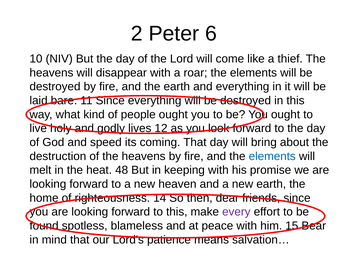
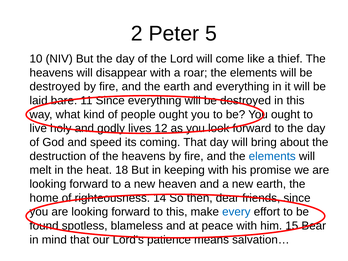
6: 6 -> 5 (211, 34)
48: 48 -> 18 (122, 170)
every colour: purple -> blue (236, 212)
